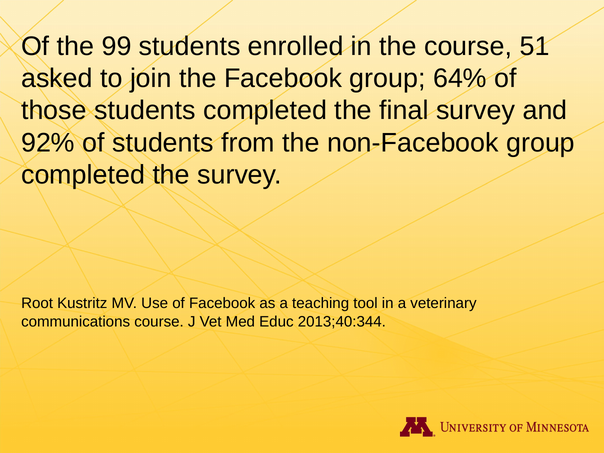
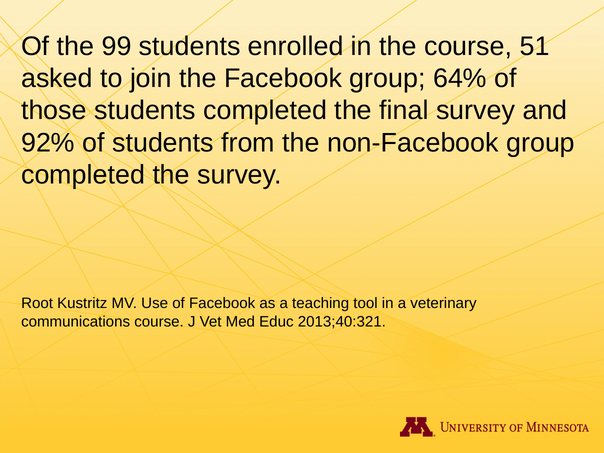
2013;40:344: 2013;40:344 -> 2013;40:321 (342, 322)
